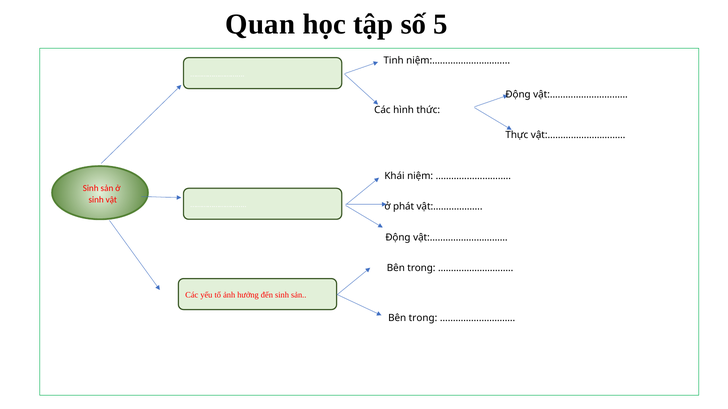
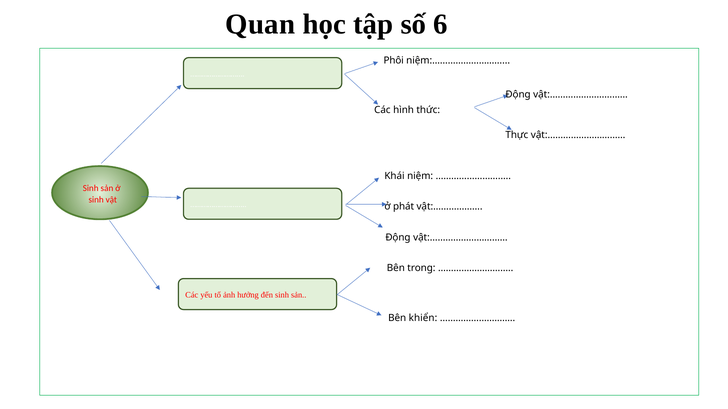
5: 5 -> 6 (441, 24)
Tinh: Tinh -> Phôi (394, 61)
trong: trong -> khiển (423, 318)
